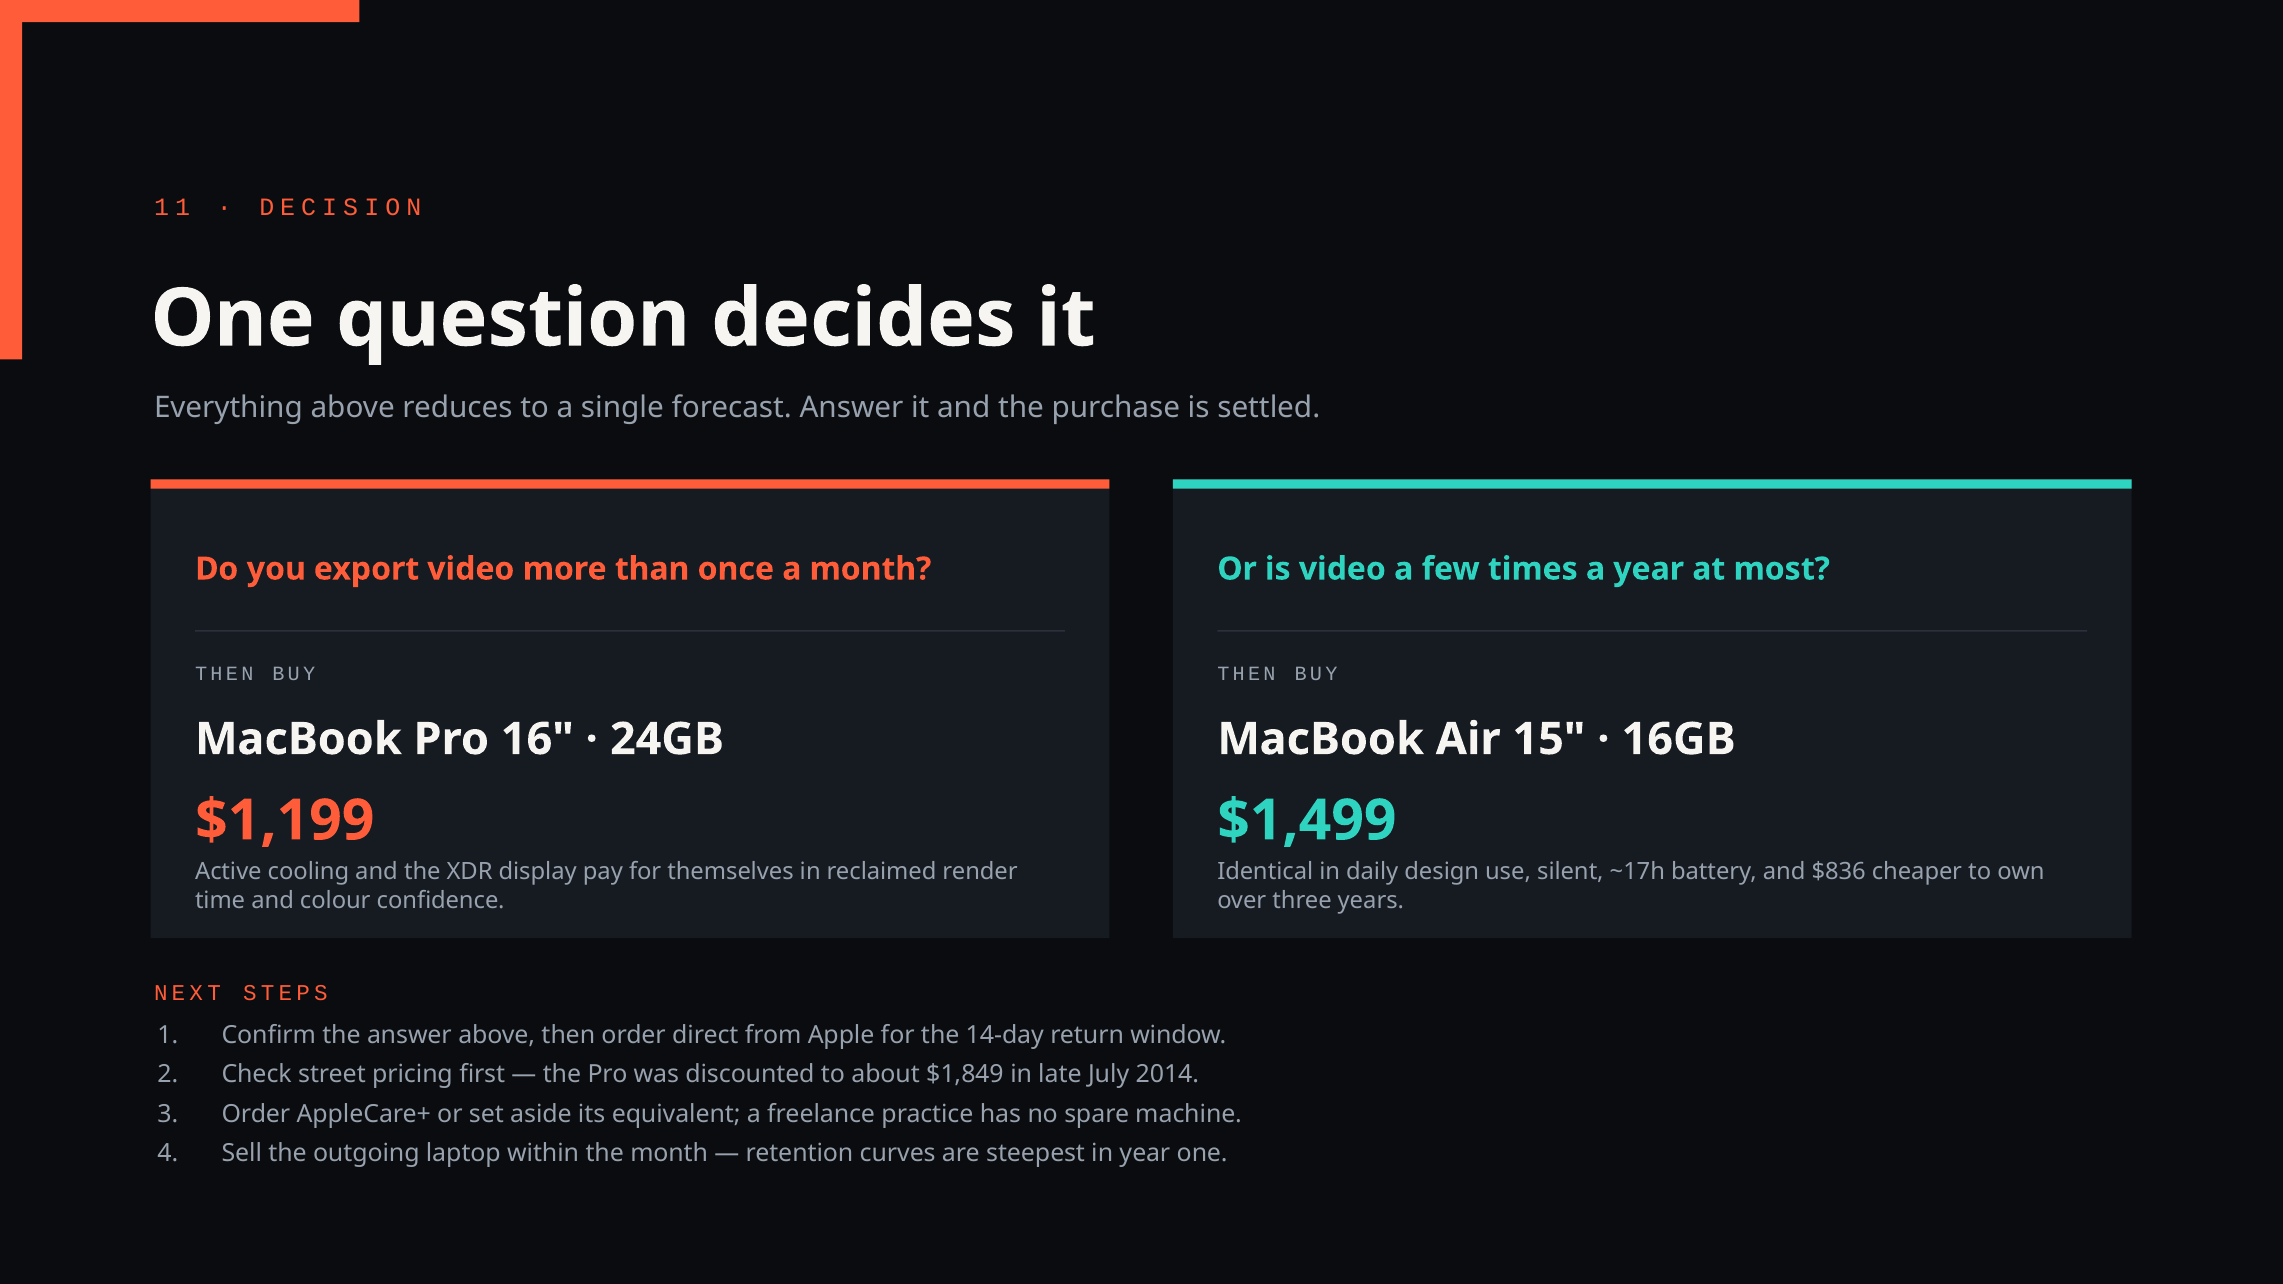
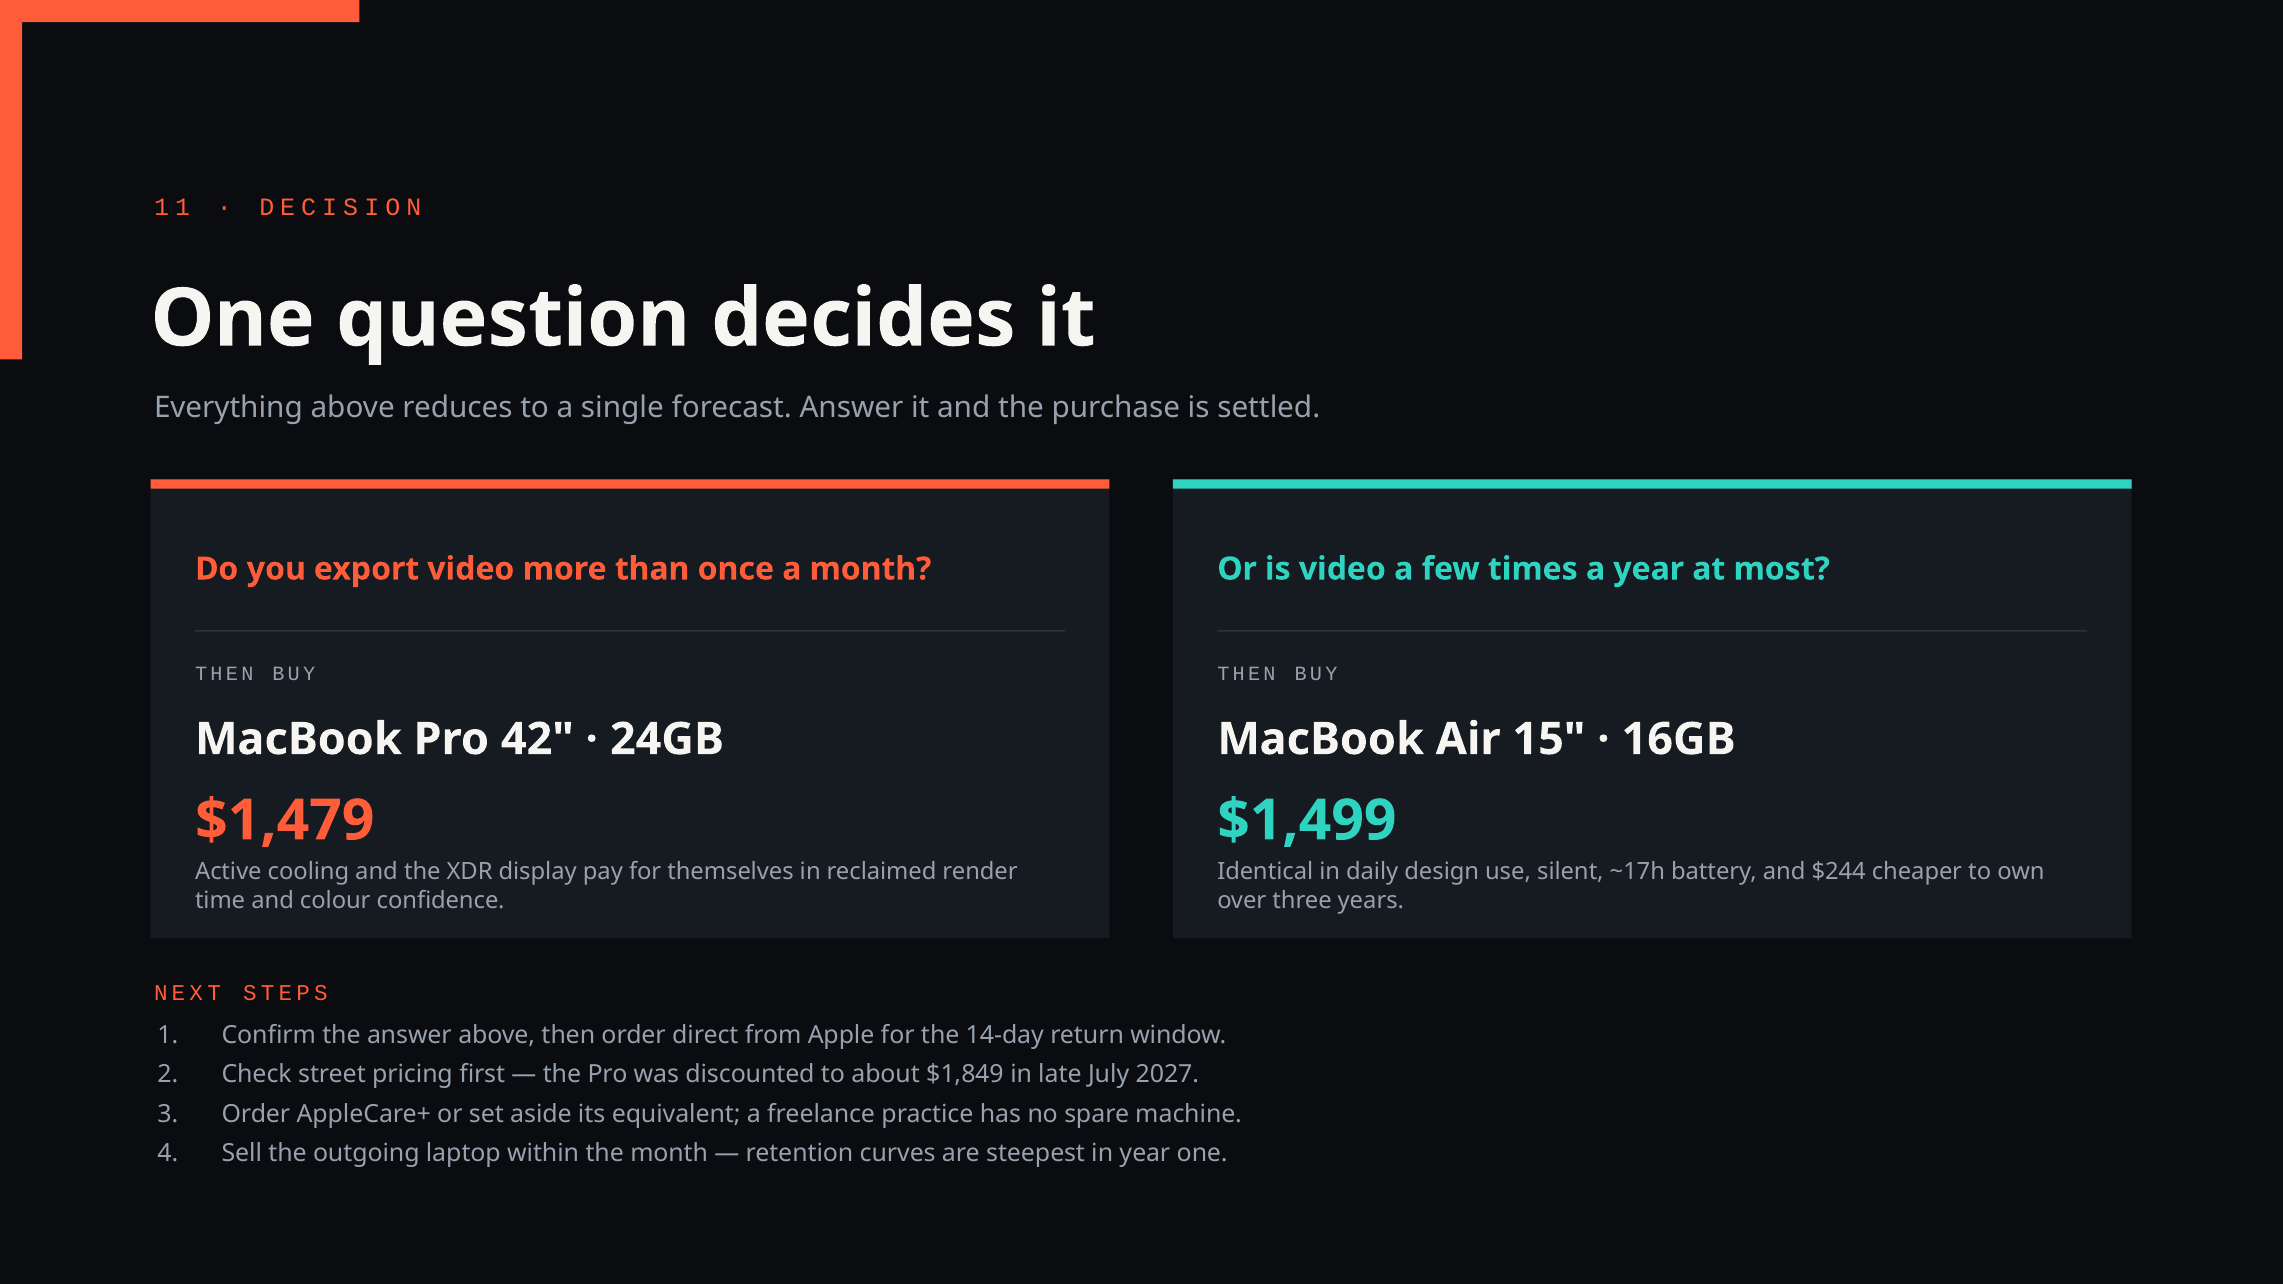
16: 16 -> 42 (537, 739)
$1,199: $1,199 -> $1,479 (285, 821)
$836: $836 -> $244 (1839, 872)
2014: 2014 -> 2027 (1167, 1075)
